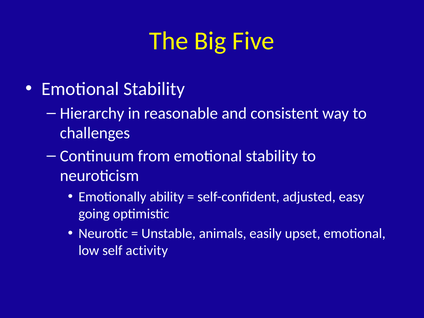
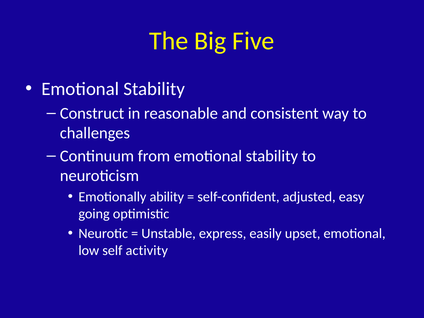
Hierarchy: Hierarchy -> Construct (92, 113)
animals: animals -> express (223, 234)
